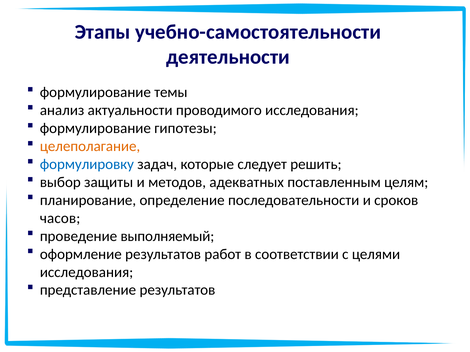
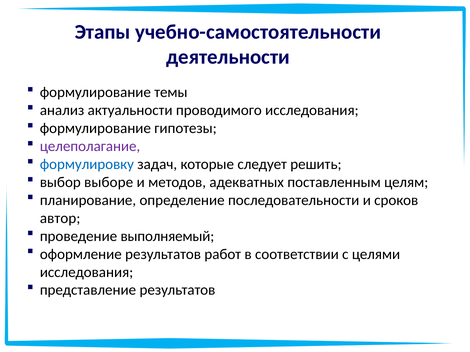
целеполагание colour: orange -> purple (90, 146)
защиты: защиты -> выборе (109, 182)
часов: часов -> автор (60, 218)
